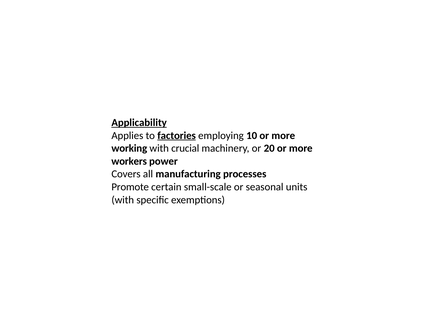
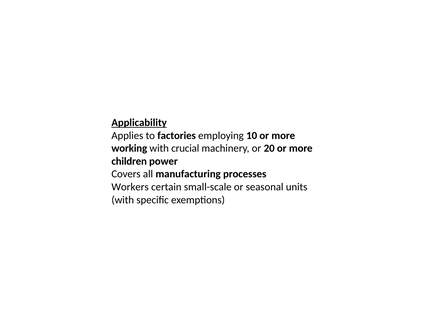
factories underline: present -> none (177, 135)
workers: workers -> children (129, 161)
Promote: Promote -> Workers (130, 187)
